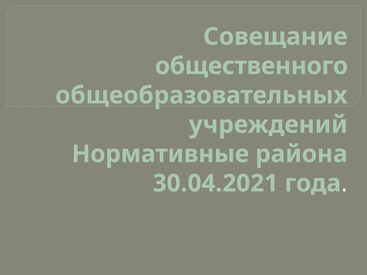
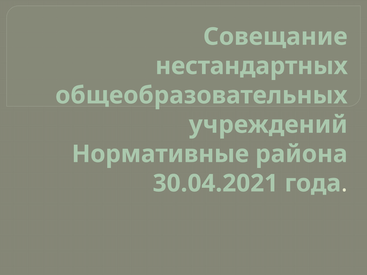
общественного: общественного -> нестандартных (251, 66)
